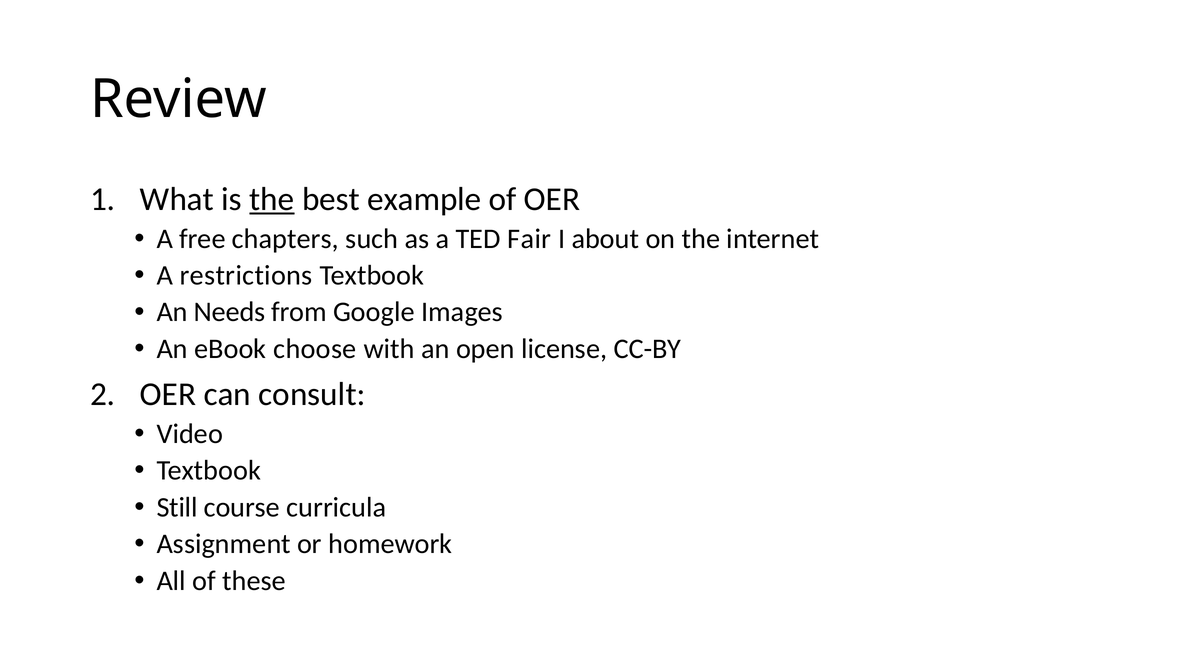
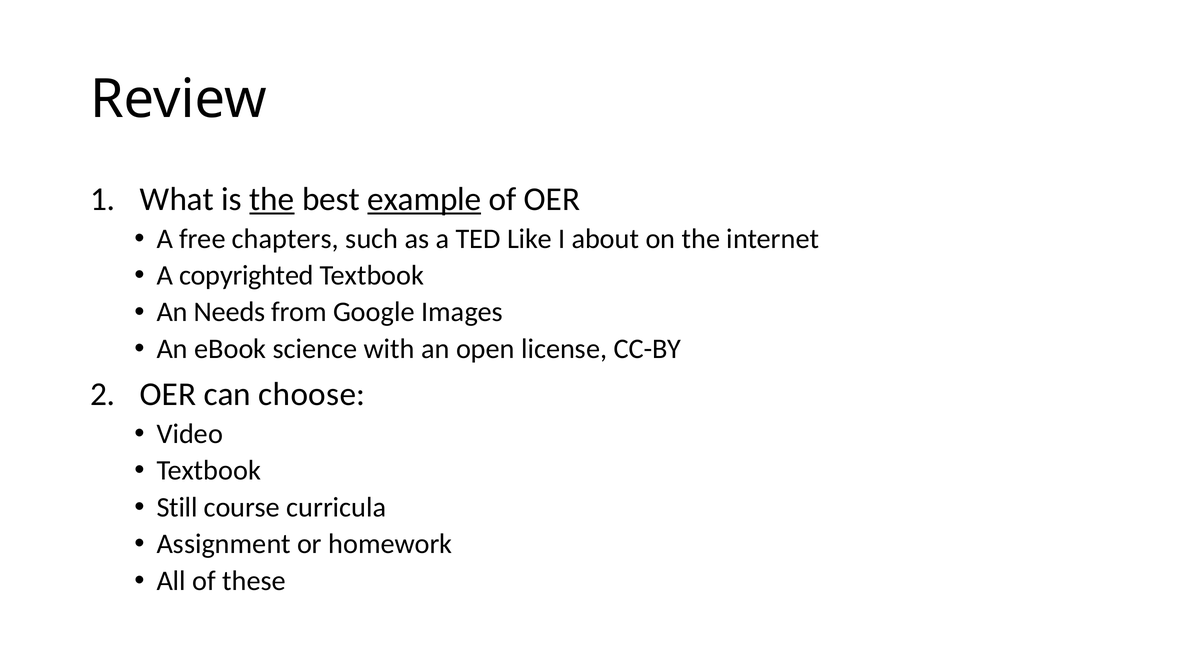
example underline: none -> present (424, 199)
Fair: Fair -> Like (529, 239)
restrictions: restrictions -> copyrighted (246, 275)
choose: choose -> science (315, 349)
consult: consult -> choose (312, 394)
